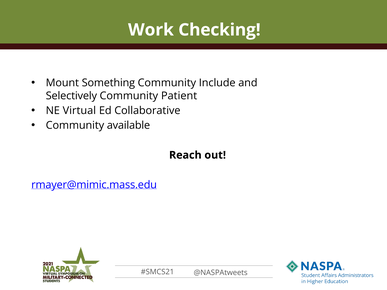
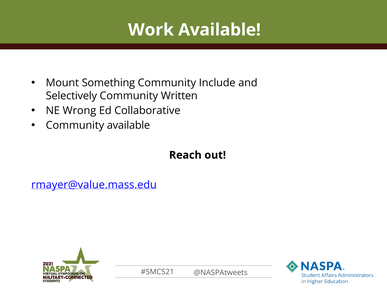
Work Checking: Checking -> Available (220, 30)
Patient: Patient -> Written (179, 96)
Virtual: Virtual -> Wrong (79, 111)
rmayer@mimic.mass.edu: rmayer@mimic.mass.edu -> rmayer@value.mass.edu (94, 185)
